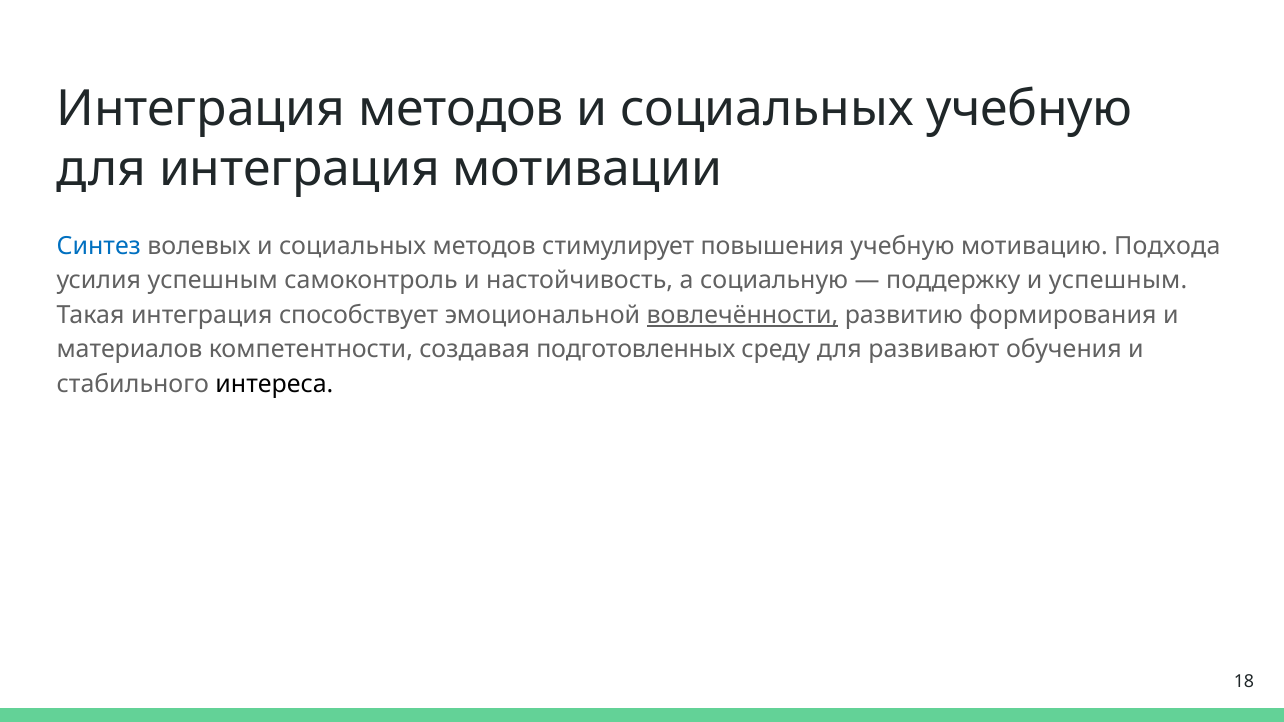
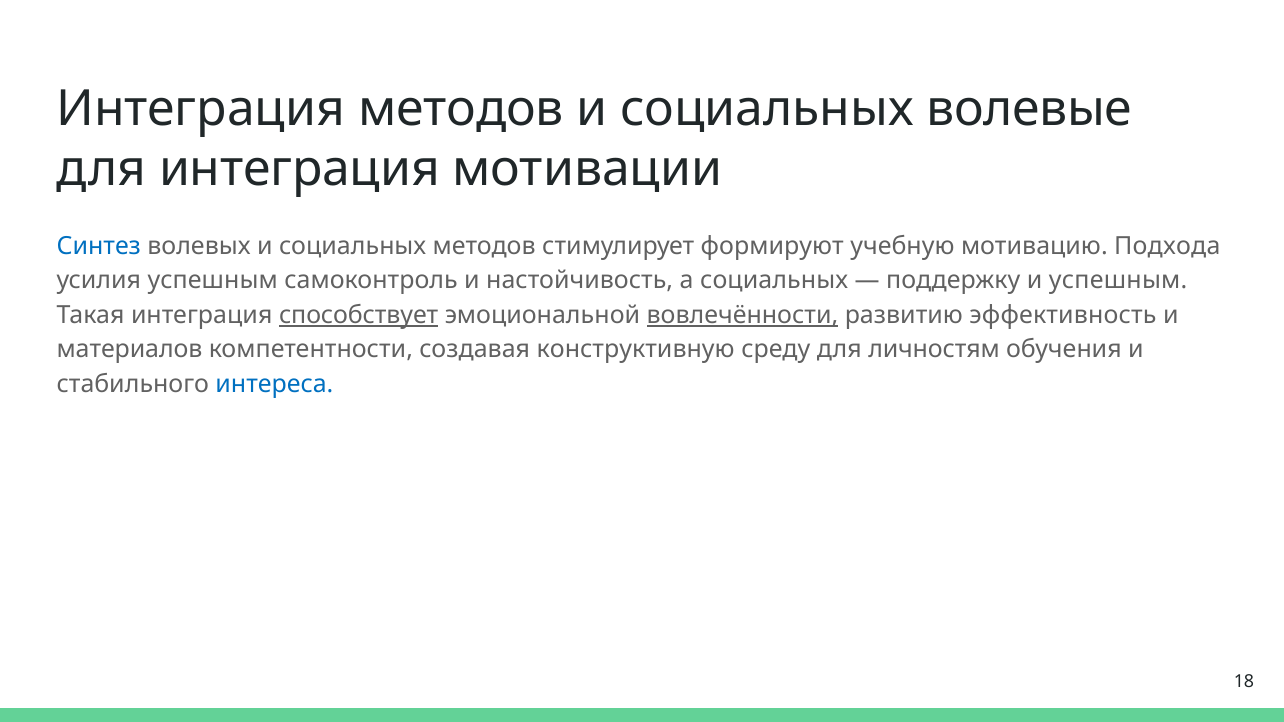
социальных учебную: учебную -> волевые (1030, 109)
повышения: повышения -> формируют (772, 246)
а социальную: социальную -> социальных (774, 281)
способствует underline: none -> present (359, 315)
формирования: формирования -> эффективность (1063, 315)
подготовленных: подготовленных -> конструктивную (636, 350)
развивают: развивают -> личностям (934, 350)
интереса colour: black -> blue (274, 384)
